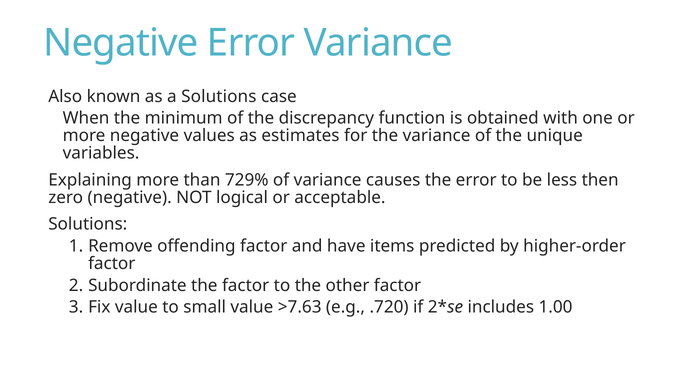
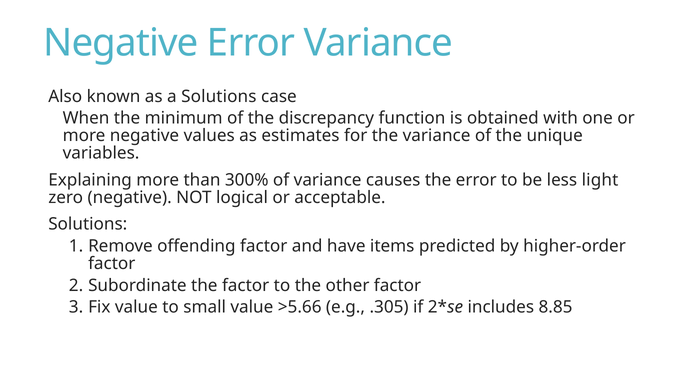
729%: 729% -> 300% (247, 180)
then: then -> light (600, 180)
>7.63: >7.63 -> >5.66 (300, 307)
.720: .720 -> .305 (389, 307)
1.00: 1.00 -> 8.85 (556, 307)
